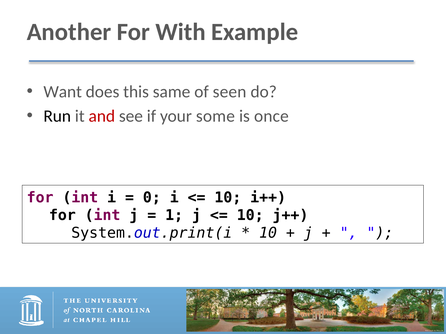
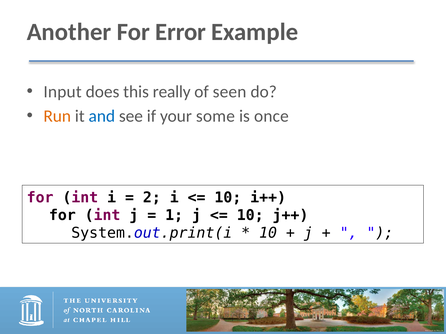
With: With -> Error (181, 32)
Want: Want -> Input (63, 92)
same: same -> really (172, 92)
Run colour: black -> orange (57, 116)
and colour: red -> blue (102, 116)
0: 0 -> 2 (152, 198)
